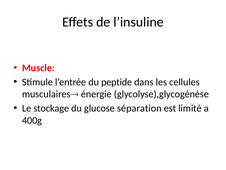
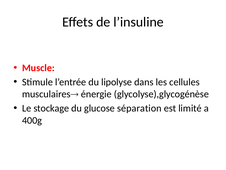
peptide: peptide -> lipolyse (117, 82)
